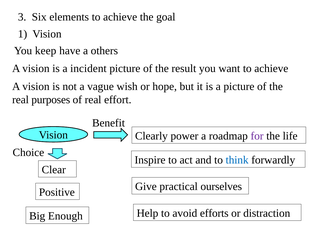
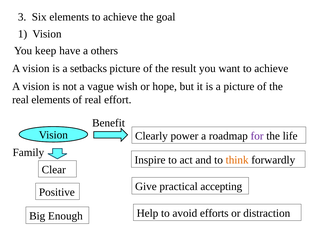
incident: incident -> setbacks (89, 69)
real purposes: purposes -> elements (51, 100)
Choice: Choice -> Family (28, 153)
think colour: blue -> orange (237, 160)
ourselves: ourselves -> accepting (221, 187)
